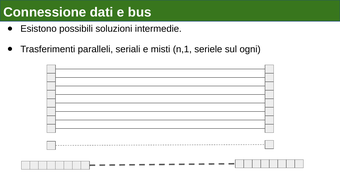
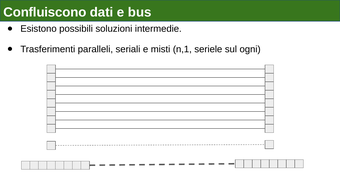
Connessione: Connessione -> Confluiscono (45, 12)
